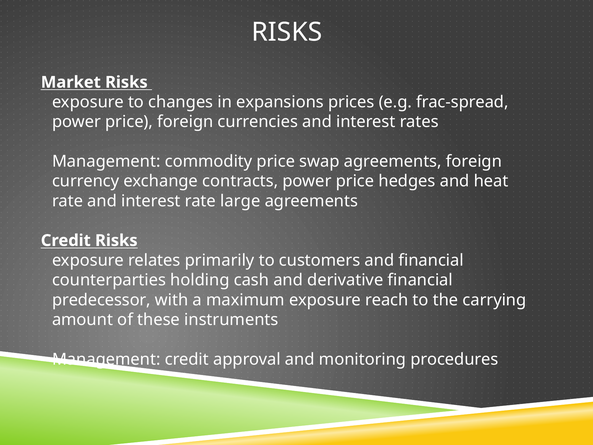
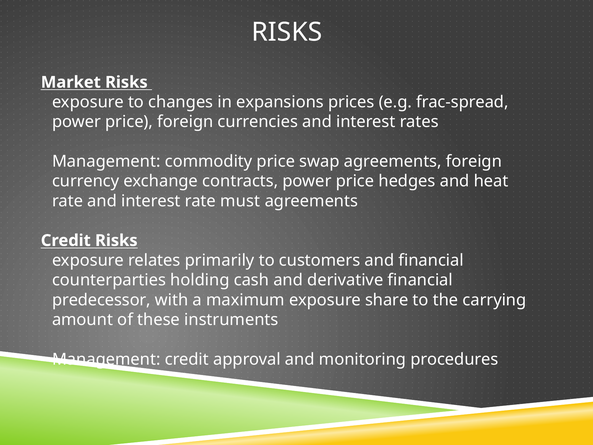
large: large -> must (240, 201)
reach: reach -> share (387, 300)
